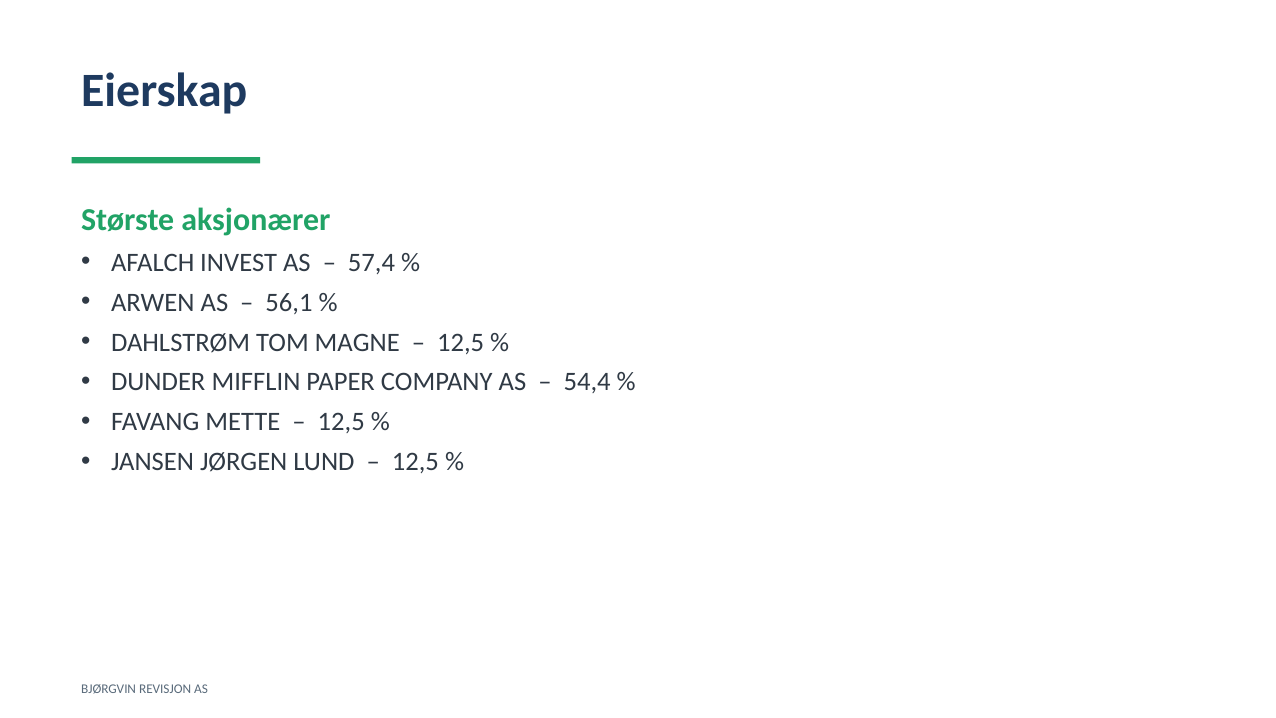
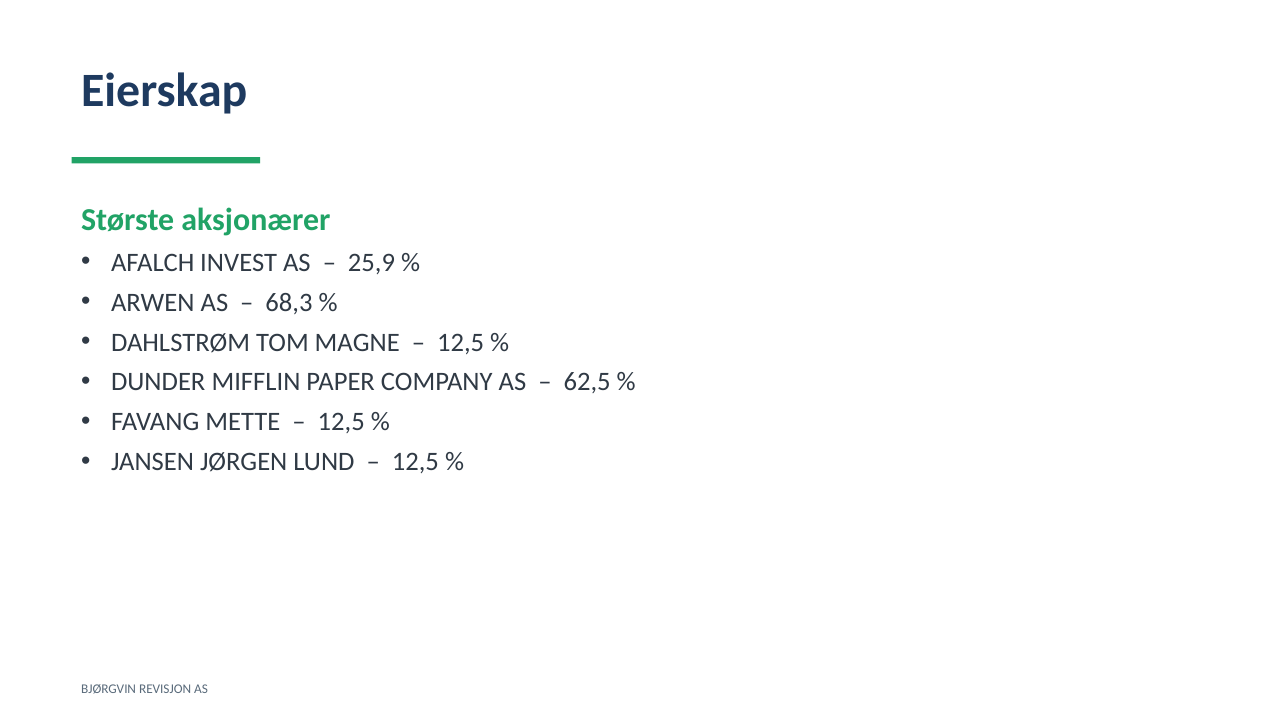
57,4: 57,4 -> 25,9 (371, 262)
56,1: 56,1 -> 68,3 (289, 302)
54,4: 54,4 -> 62,5 (587, 382)
